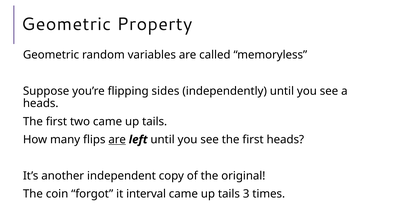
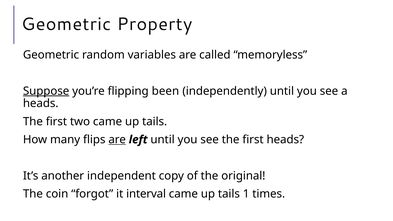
Suppose underline: none -> present (46, 91)
sides: sides -> been (165, 91)
3: 3 -> 1 (246, 194)
